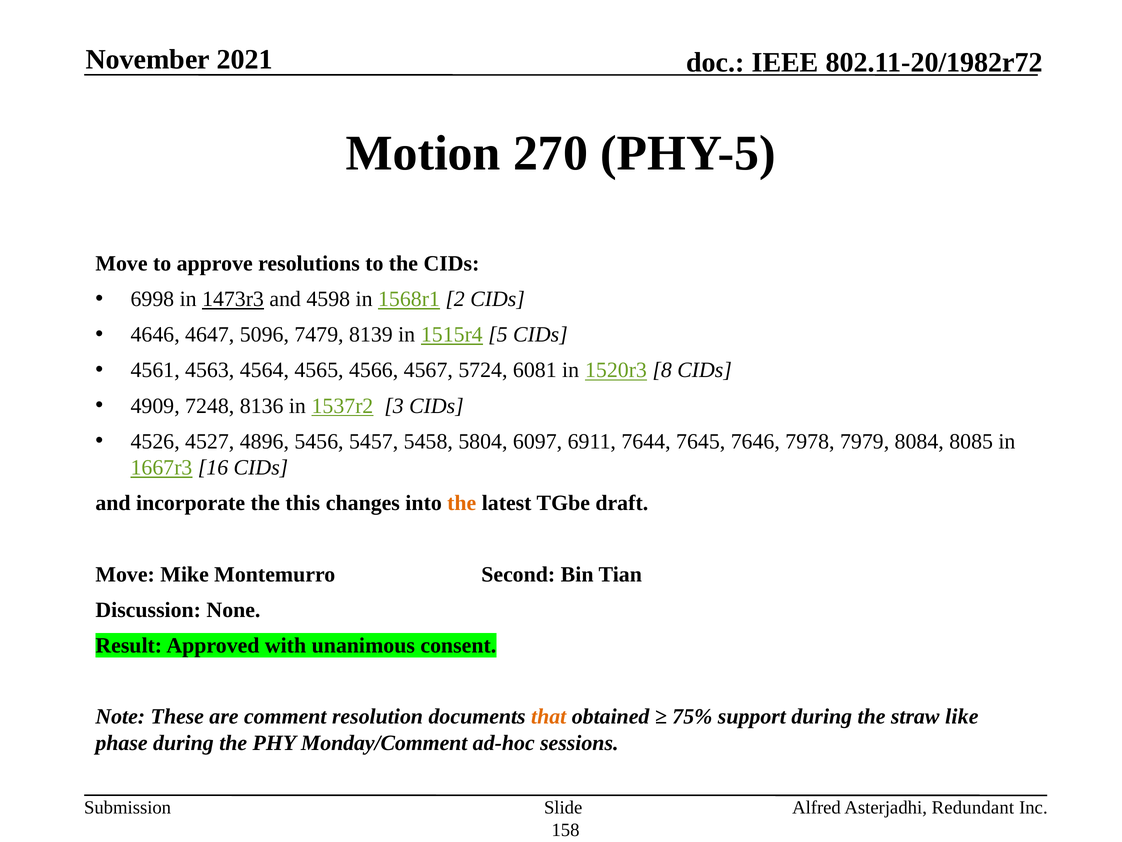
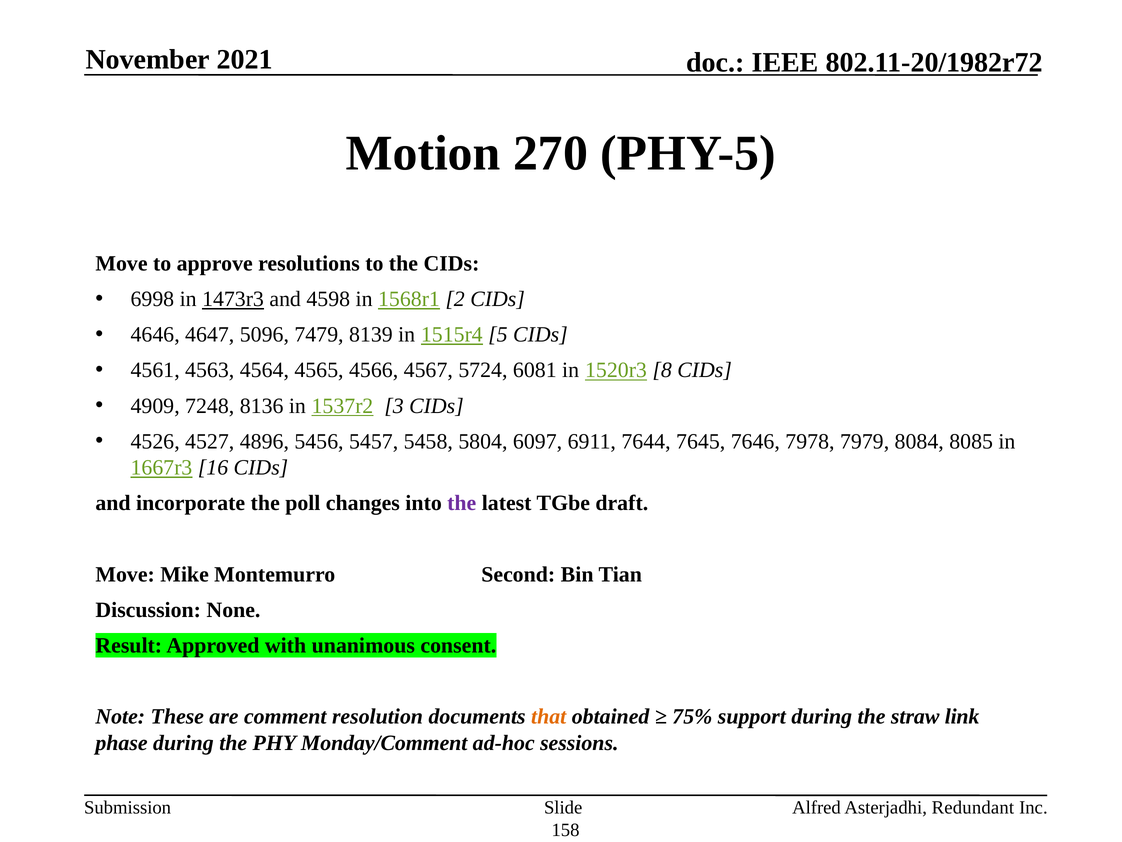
this: this -> poll (303, 503)
the colour: orange -> purple (462, 503)
like: like -> link (962, 716)
